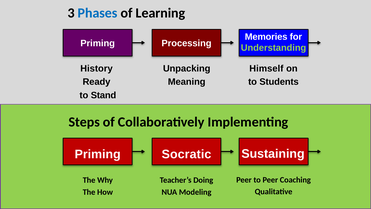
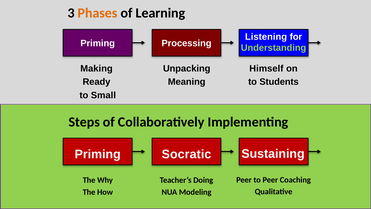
Phases colour: blue -> orange (98, 13)
Memories: Memories -> Listening (266, 37)
History: History -> Making (96, 68)
Stand: Stand -> Small (103, 95)
